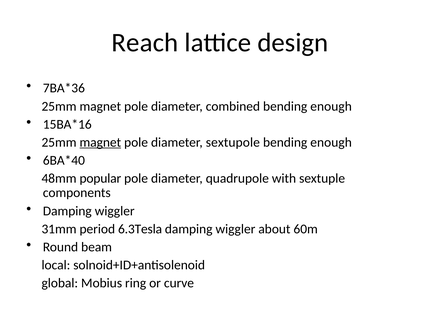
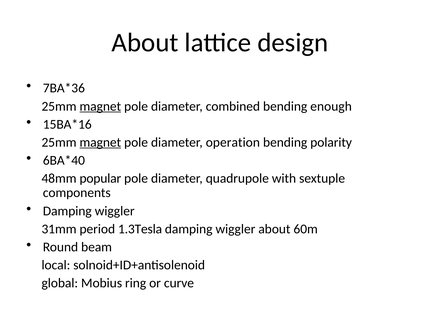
Reach: Reach -> About (145, 43)
magnet underline: none -> present (100, 106)
sextupole: sextupole -> operation (233, 142)
enough: enough -> polarity (331, 142)
6.3Tesla: 6.3Tesla -> 1.3Tesla (140, 229)
